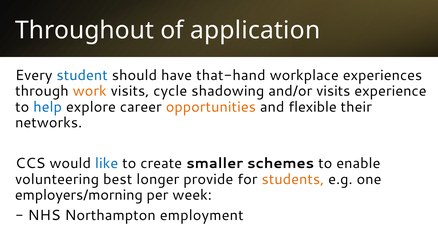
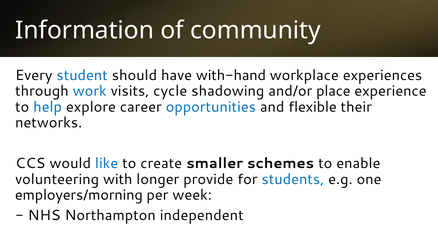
Throughout: Throughout -> Information (85, 30)
application: application -> community (255, 30)
that-hand: that-hand -> with-hand (231, 75)
work colour: orange -> blue (90, 91)
and/or visits: visits -> place (333, 91)
opportunities colour: orange -> blue (211, 107)
best: best -> with (118, 179)
students colour: orange -> blue (293, 179)
employment: employment -> independent (202, 215)
